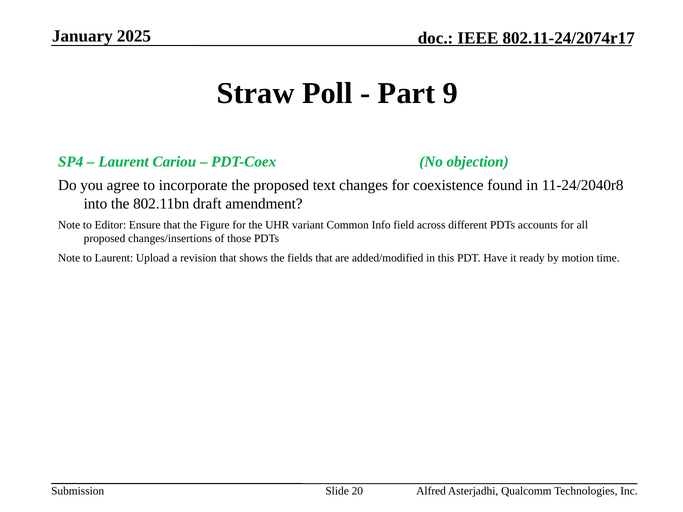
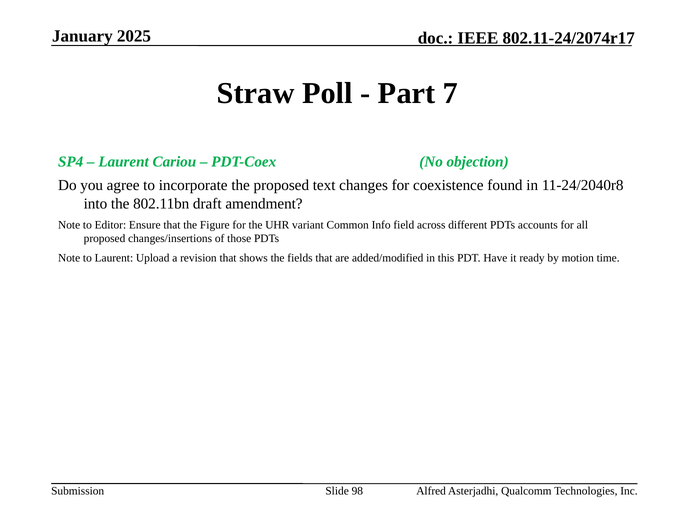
9: 9 -> 7 (450, 93)
20: 20 -> 98 (357, 491)
